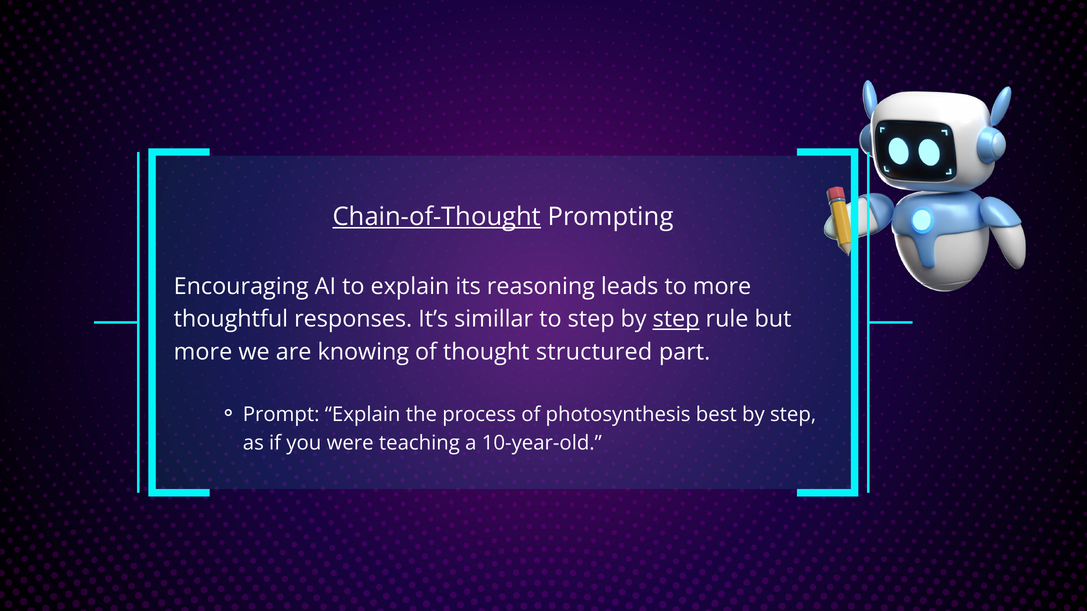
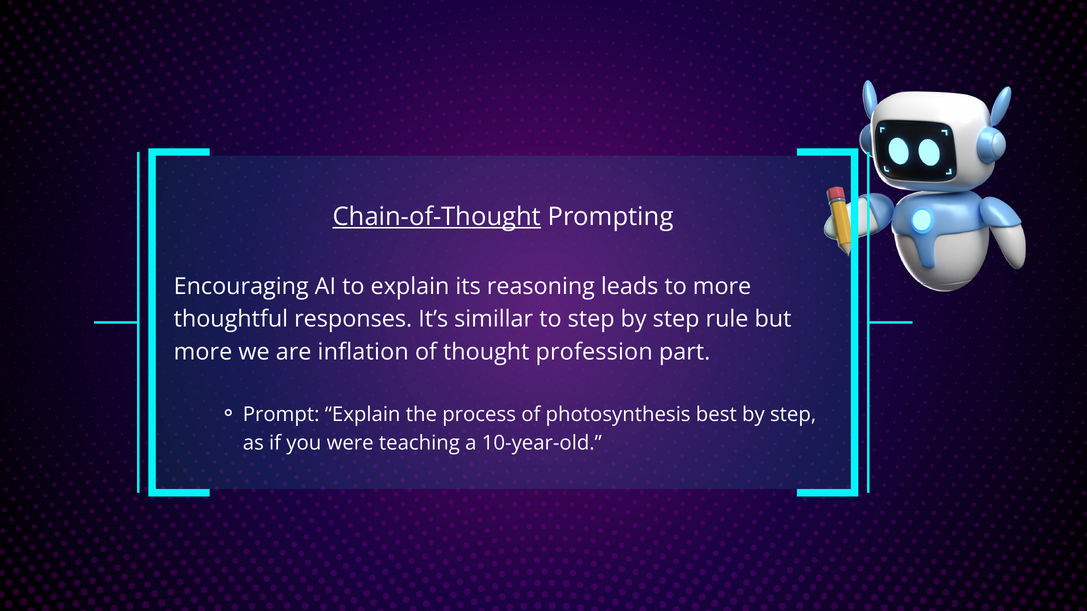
step underline: present -> none (676, 319)
knowing: knowing -> inflation (363, 352)
structured: structured -> profession (594, 352)
